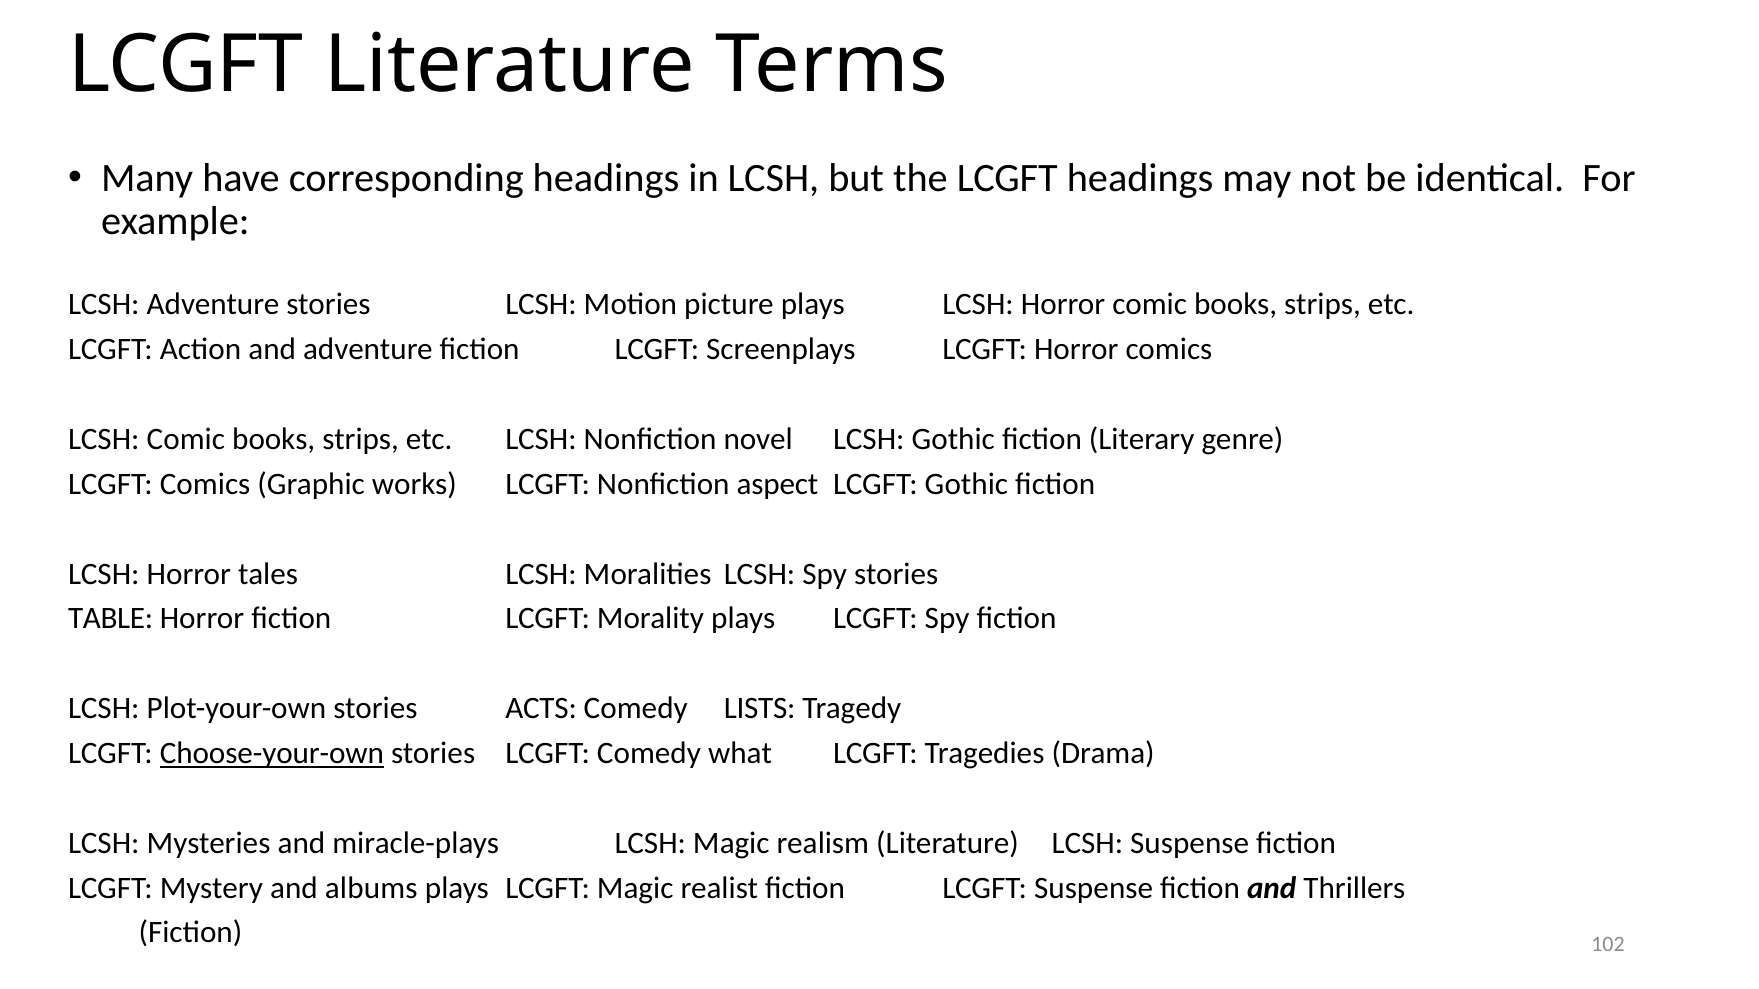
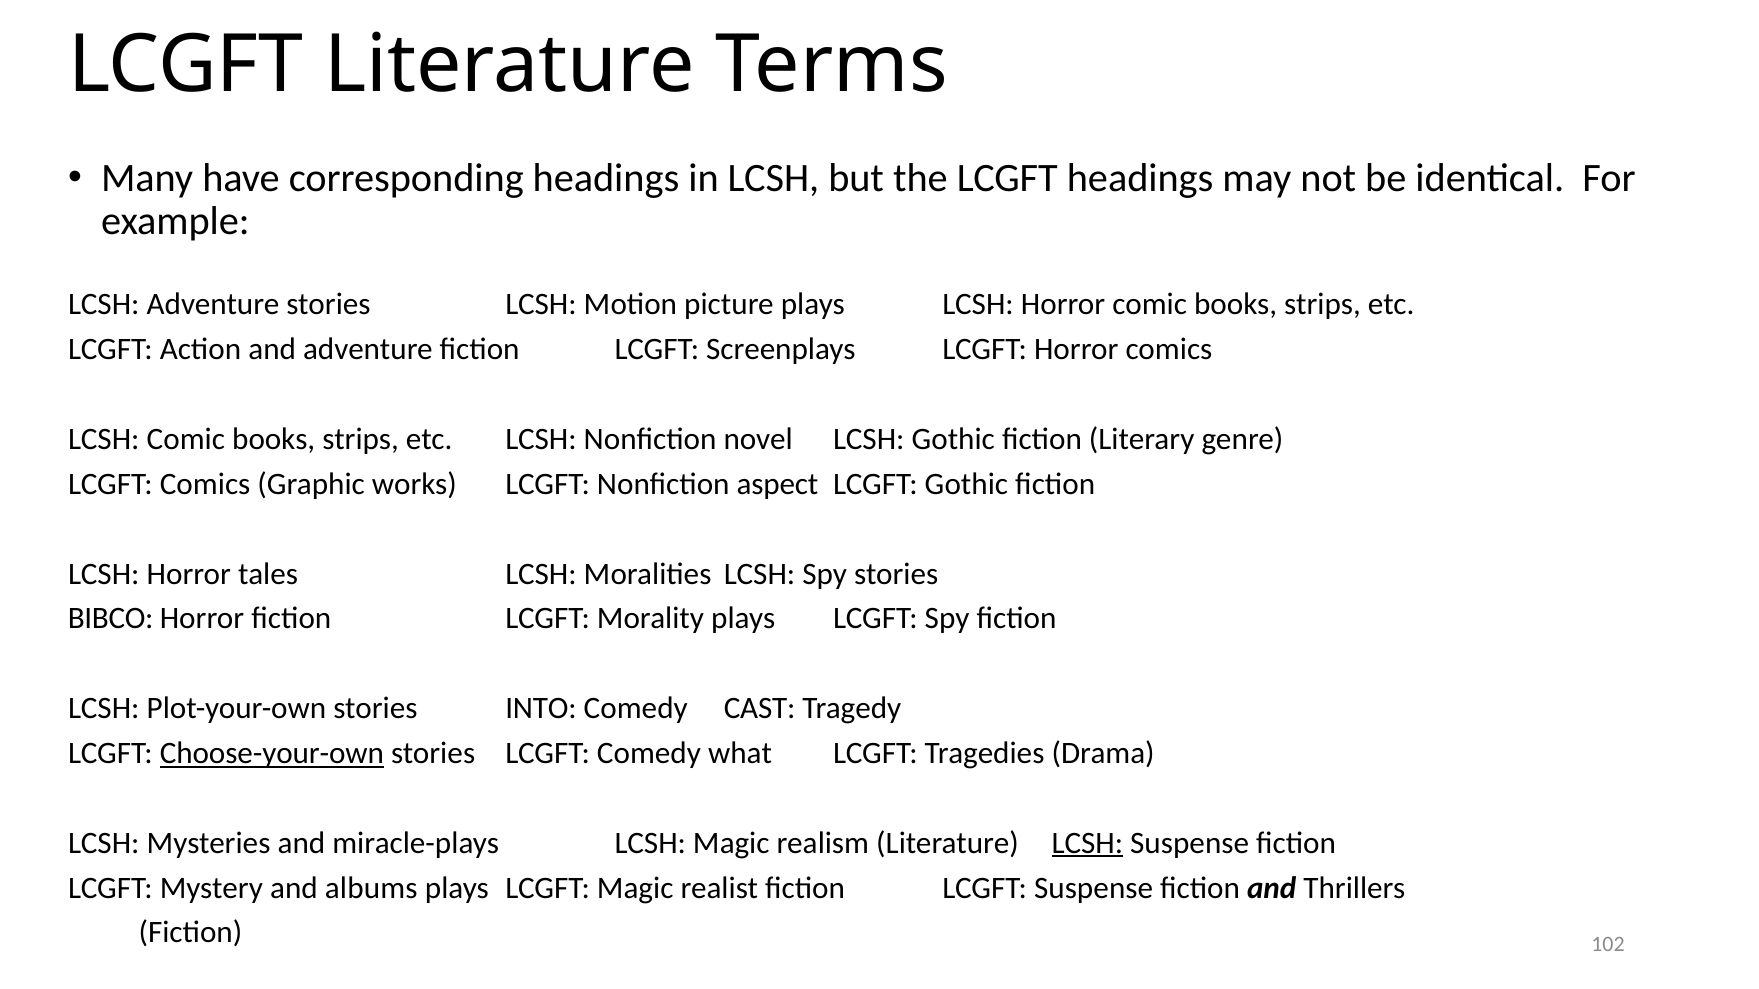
TABLE: TABLE -> BIBCO (111, 619)
ACTS: ACTS -> INTO (541, 709)
LISTS: LISTS -> CAST (760, 709)
LCSH underline: none -> present (1087, 843)
